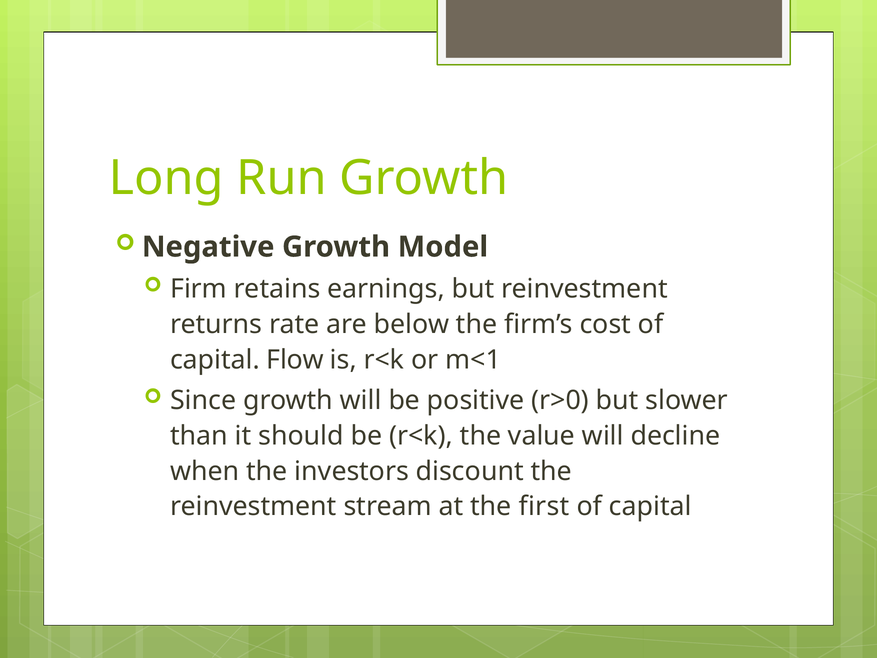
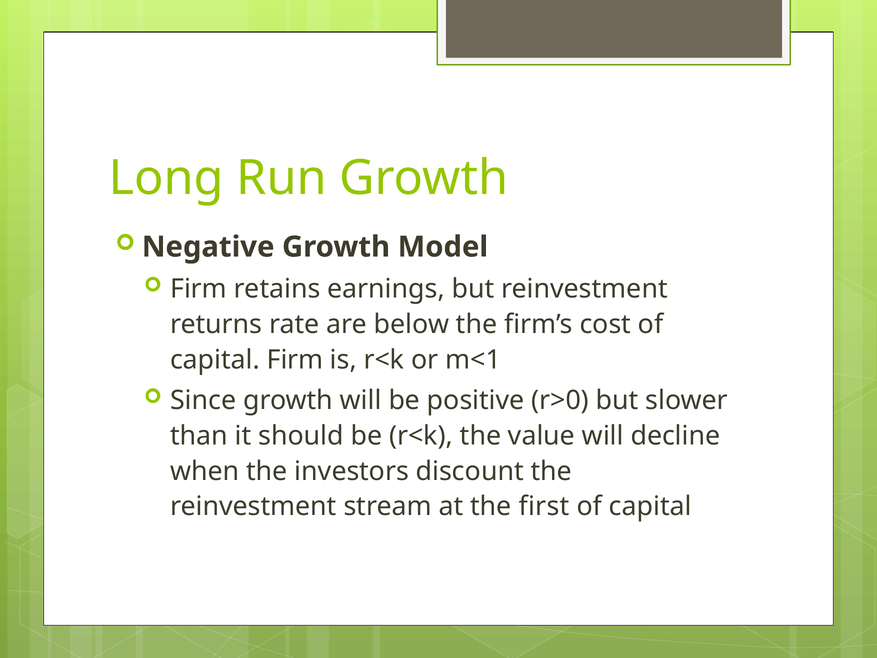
capital Flow: Flow -> Firm (295, 360)
